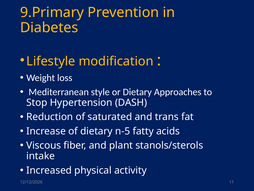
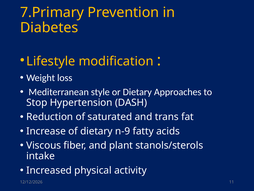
9.Primary: 9.Primary -> 7.Primary (52, 12)
n-5: n-5 -> n-9 (123, 131)
